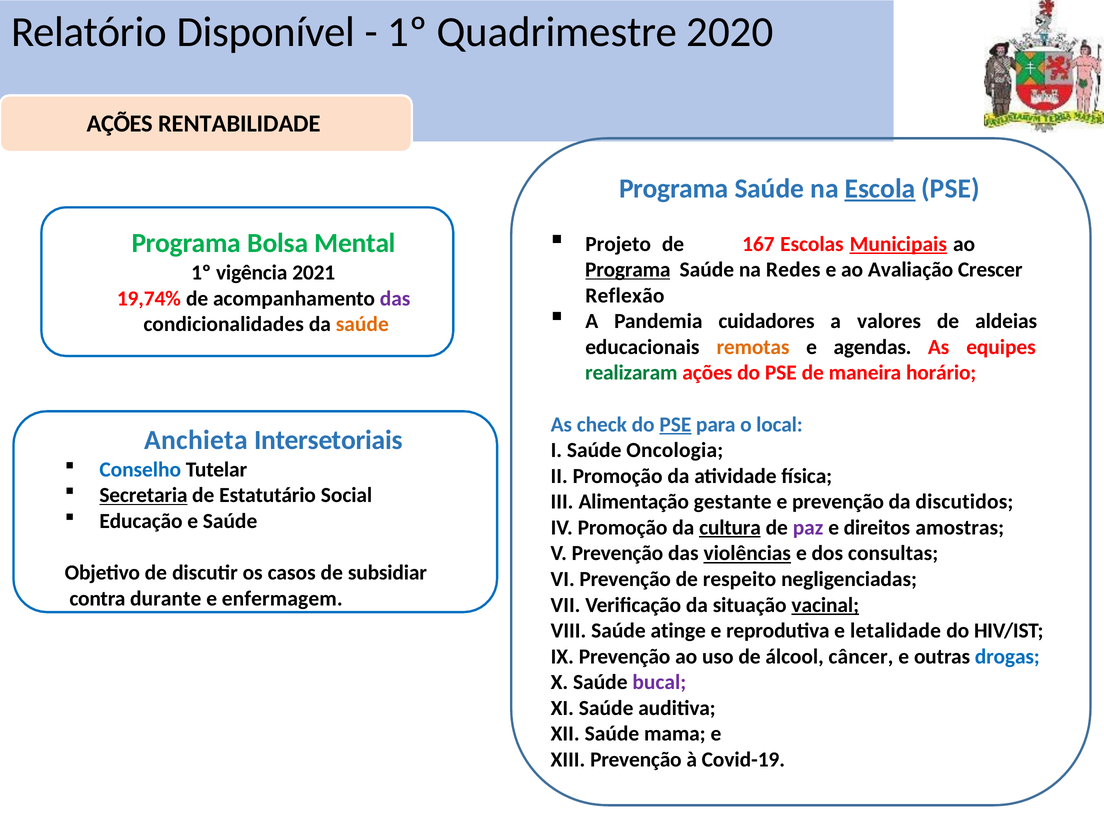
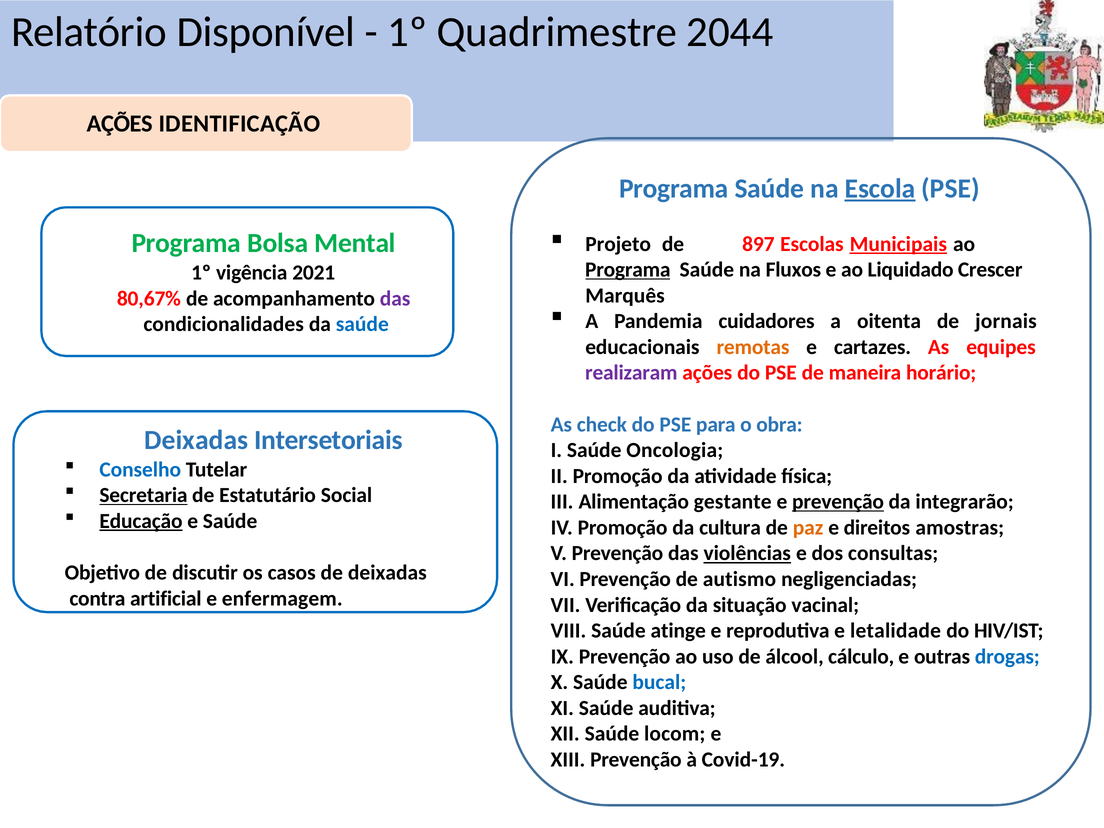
2020: 2020 -> 2044 (730, 32)
RENTABILIDADE: RENTABILIDADE -> IDENTIFICAÇÃO (239, 124)
167: 167 -> 897 (758, 244)
Redes: Redes -> Fluxos (793, 270)
Avaliação: Avaliação -> Liquidado (911, 270)
Reflexão: Reflexão -> Marquês (625, 296)
19,74%: 19,74% -> 80,67% (149, 299)
valores: valores -> oitenta (889, 321)
aldeias: aldeias -> jornais (1006, 321)
saúde colour: orange -> blue (362, 324)
agendas: agendas -> cartazes (872, 347)
realizaram colour: green -> purple (631, 373)
PSE underline: present -> none (675, 424)
local: local -> obra (779, 424)
Anchieta: Anchieta -> Deixadas (196, 440)
prevenção underline: none -> present (838, 502)
discutidos: discutidos -> integrarão (965, 502)
Educação underline: none -> present (141, 521)
cultura underline: present -> none (730, 528)
paz colour: purple -> orange (808, 528)
de subsidiar: subsidiar -> deixadas (387, 573)
respeito: respeito -> autismo (739, 579)
durante: durante -> artificial (166, 598)
vacinal underline: present -> none (825, 605)
câncer: câncer -> cálculo (861, 657)
bucal colour: purple -> blue (659, 682)
mama: mama -> locom (675, 734)
